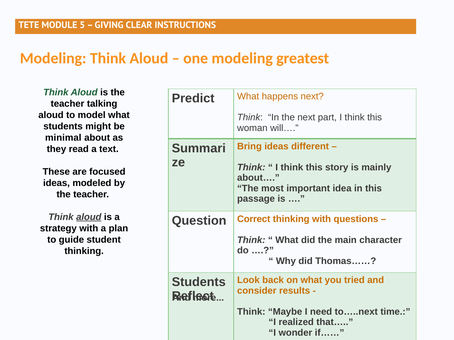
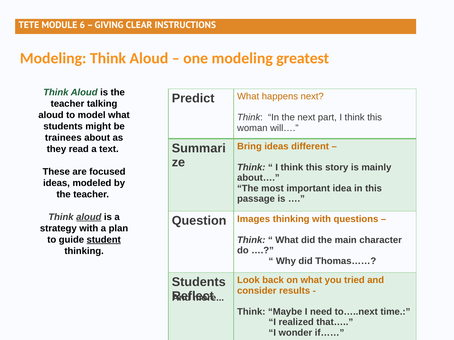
5: 5 -> 6 (82, 25)
minimal: minimal -> trainees (63, 138)
Correct: Correct -> Images (254, 219)
student underline: none -> present (104, 240)
